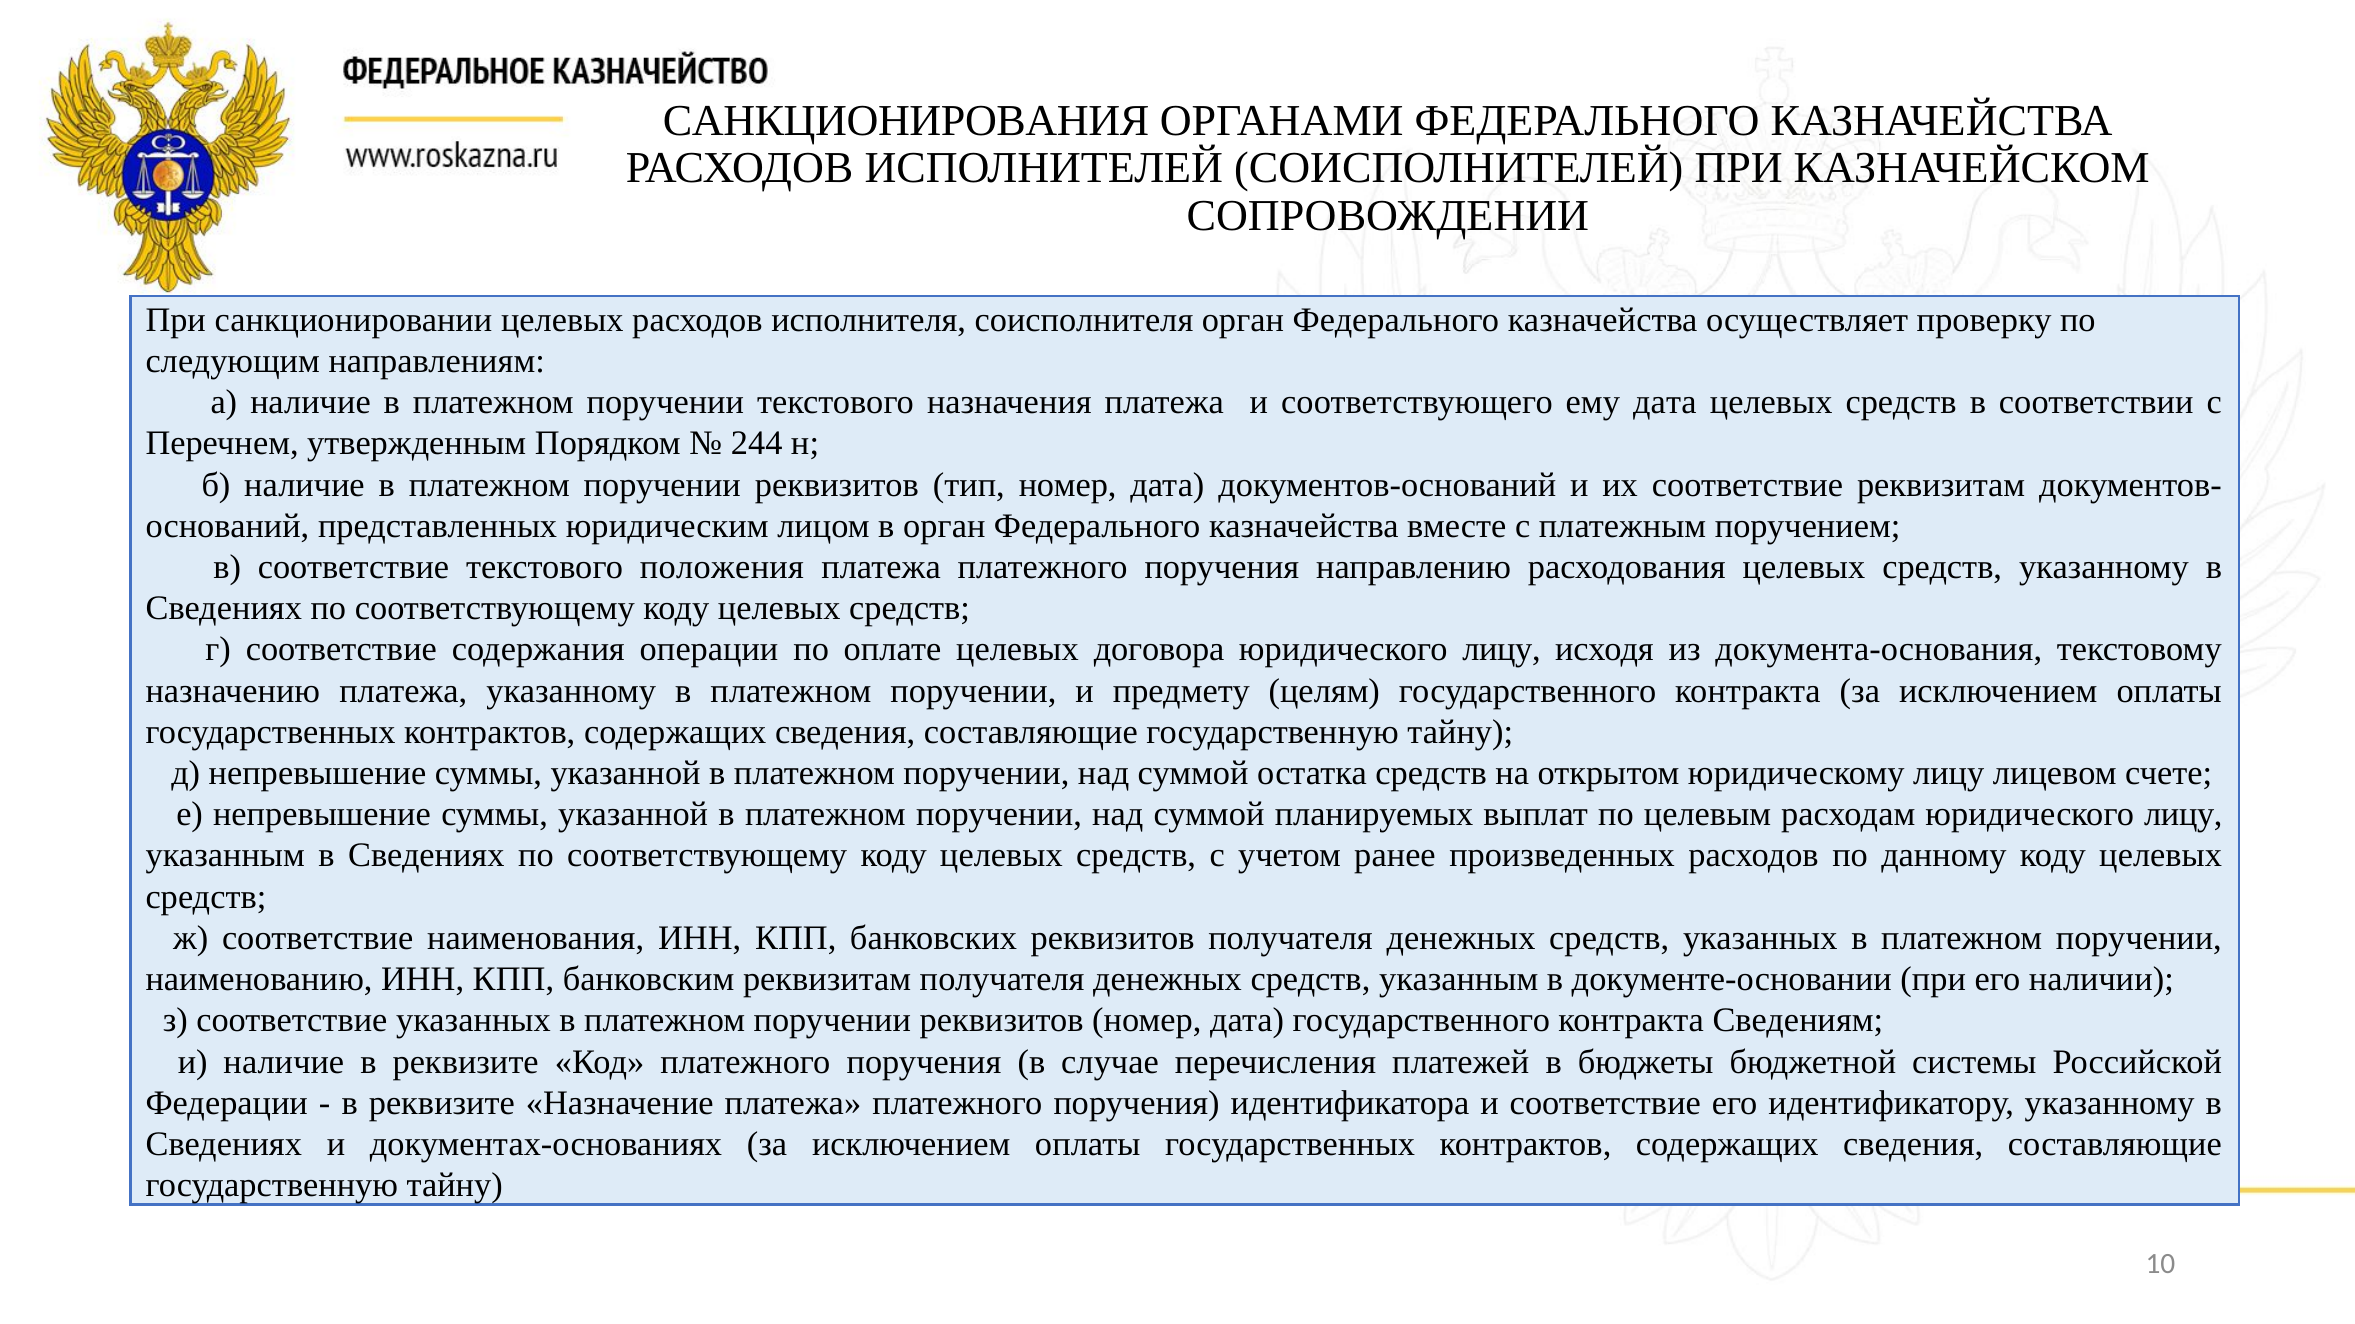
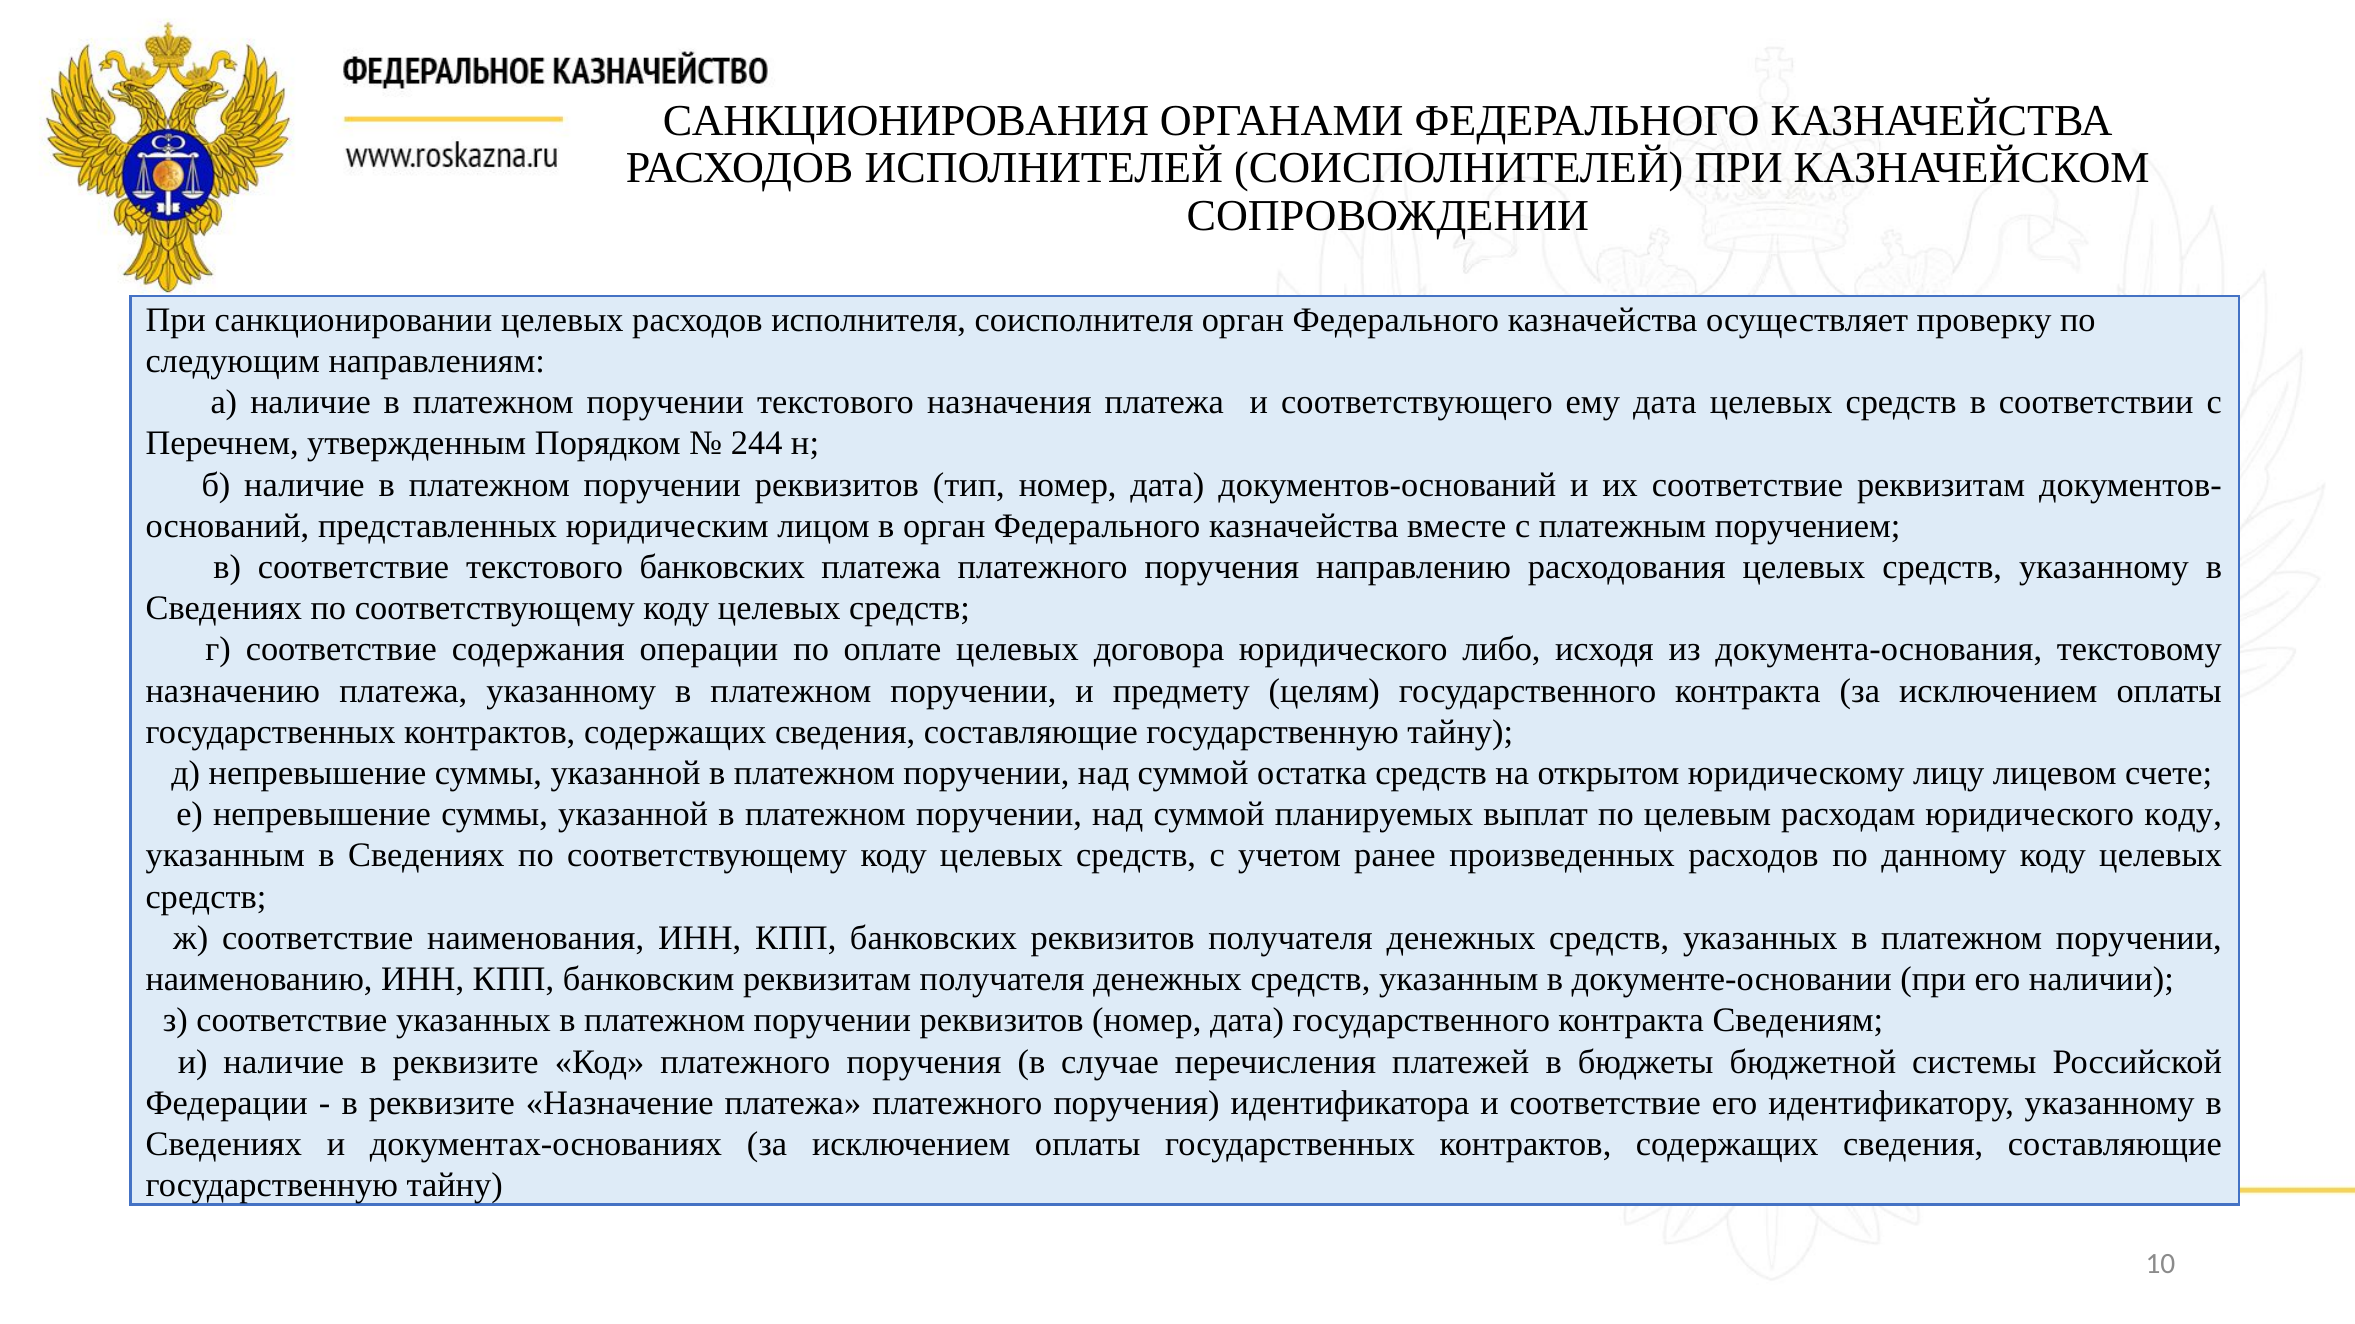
текстового положения: положения -> банковских (722, 567)
лицу: лицу -> либо (1501, 650)
расходам юридического лицу: лицу -> коду (2183, 815)
